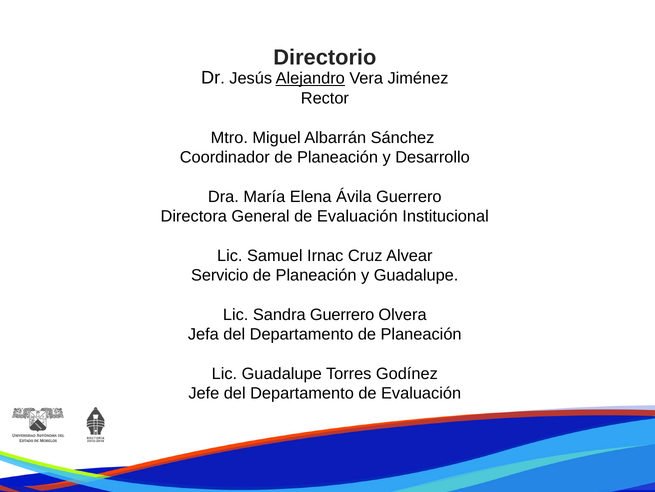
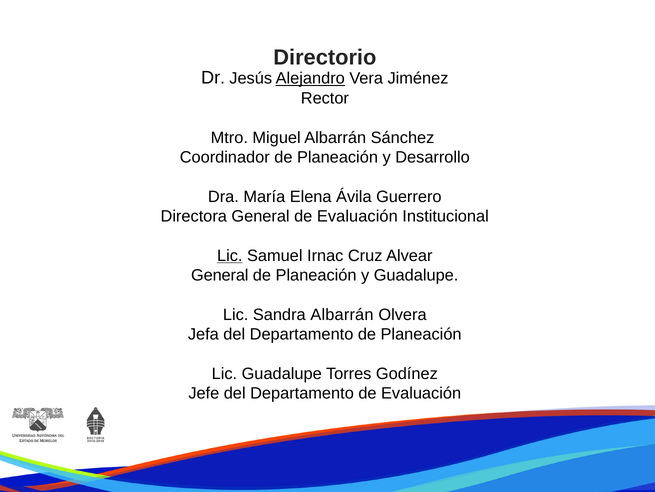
Lic underline: none -> present (230, 255)
Servicio: Servicio -> General (220, 275)
Sandra Guerrero: Guerrero -> Albarrán (342, 314)
